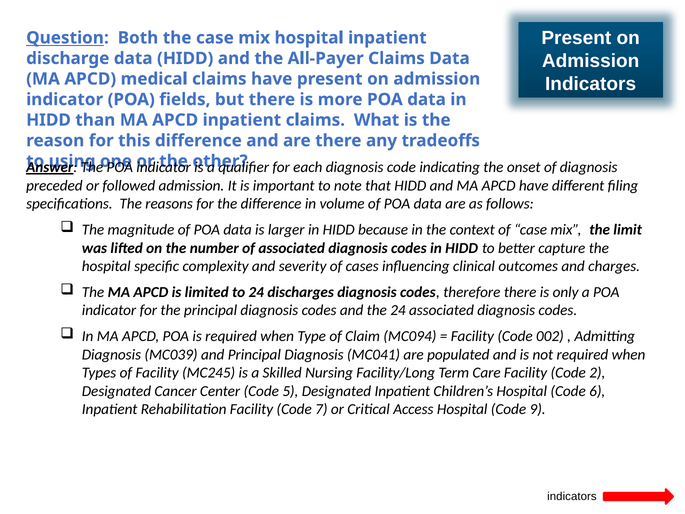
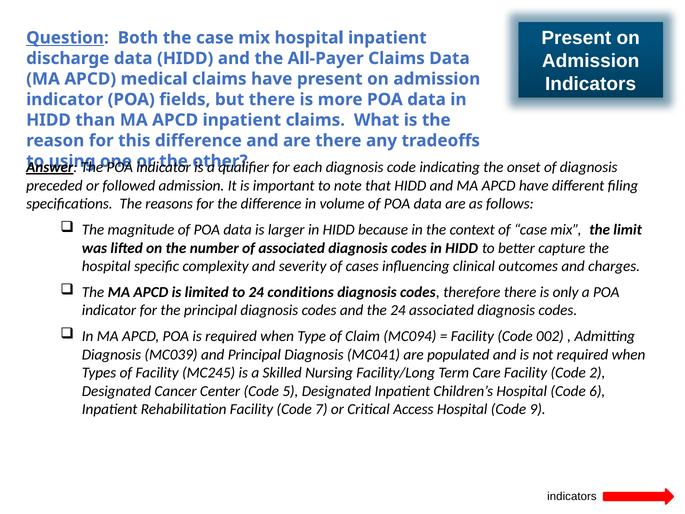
discharges: discharges -> conditions (301, 292)
